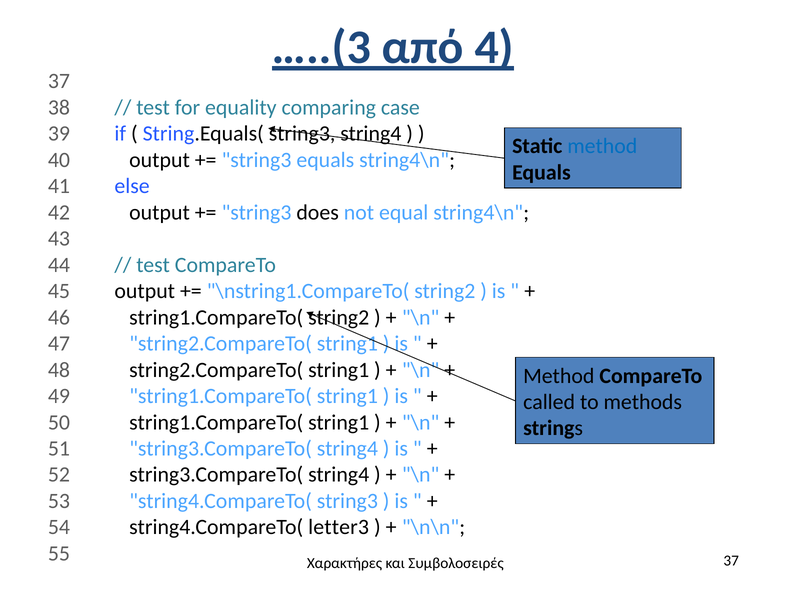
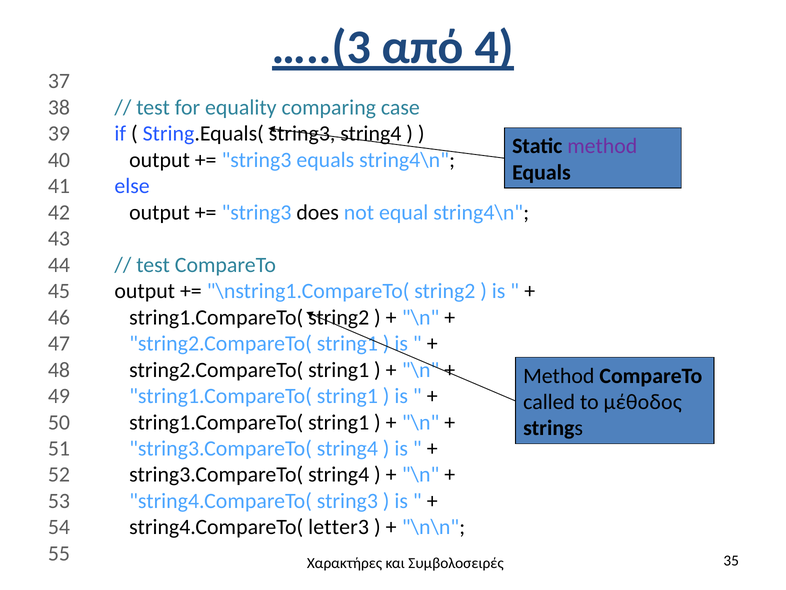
method colour: blue -> purple (602, 146)
methods: methods -> μέθοδος (643, 402)
Συμβολοσειρές 37: 37 -> 35 (731, 560)
